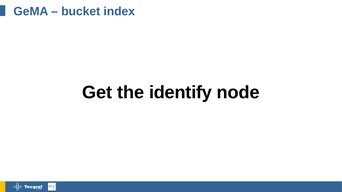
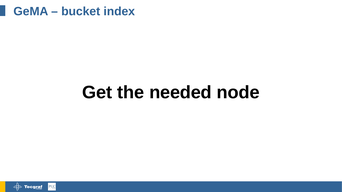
identify: identify -> needed (180, 93)
